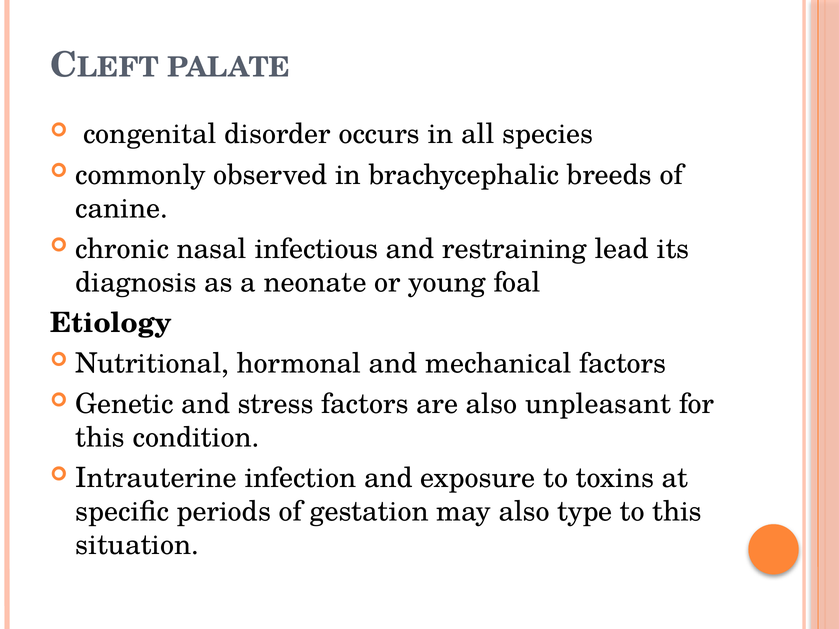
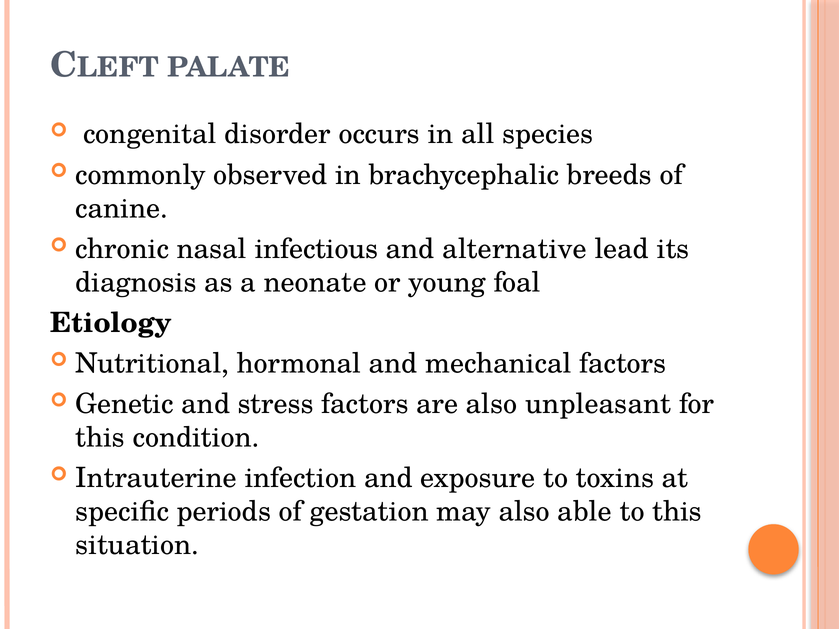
restraining: restraining -> alternative (515, 249)
type: type -> able (585, 512)
